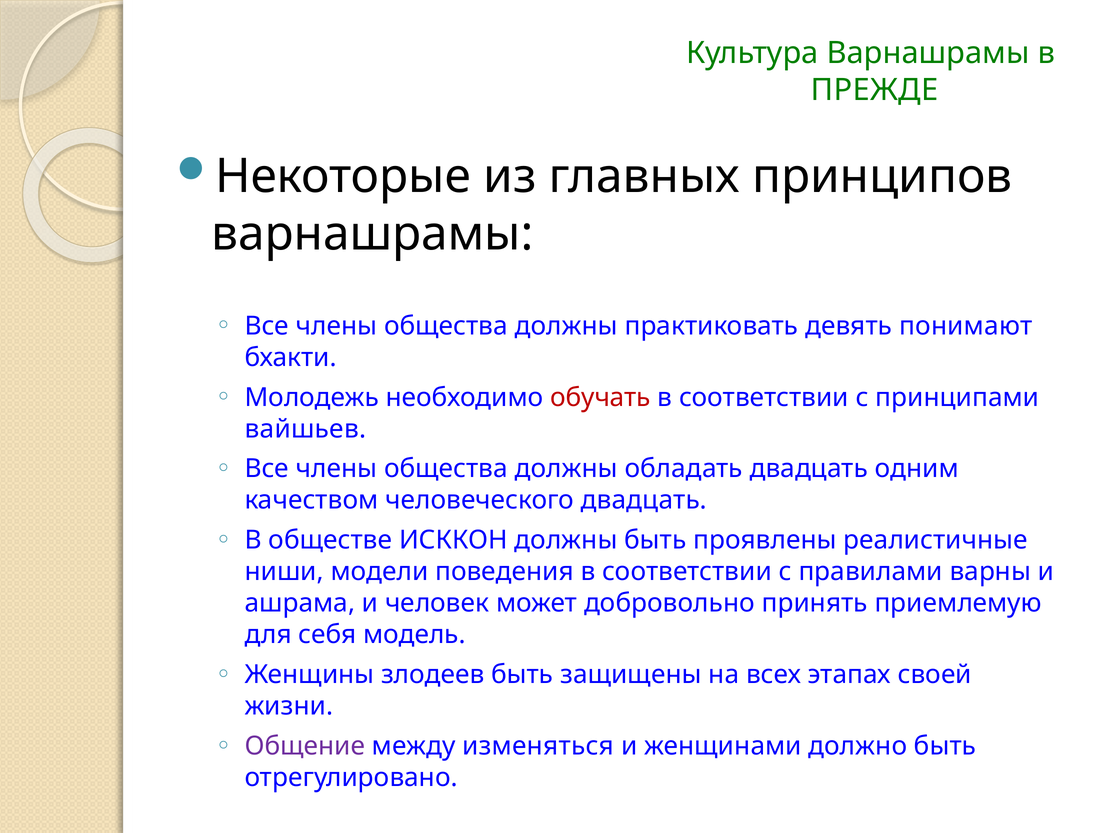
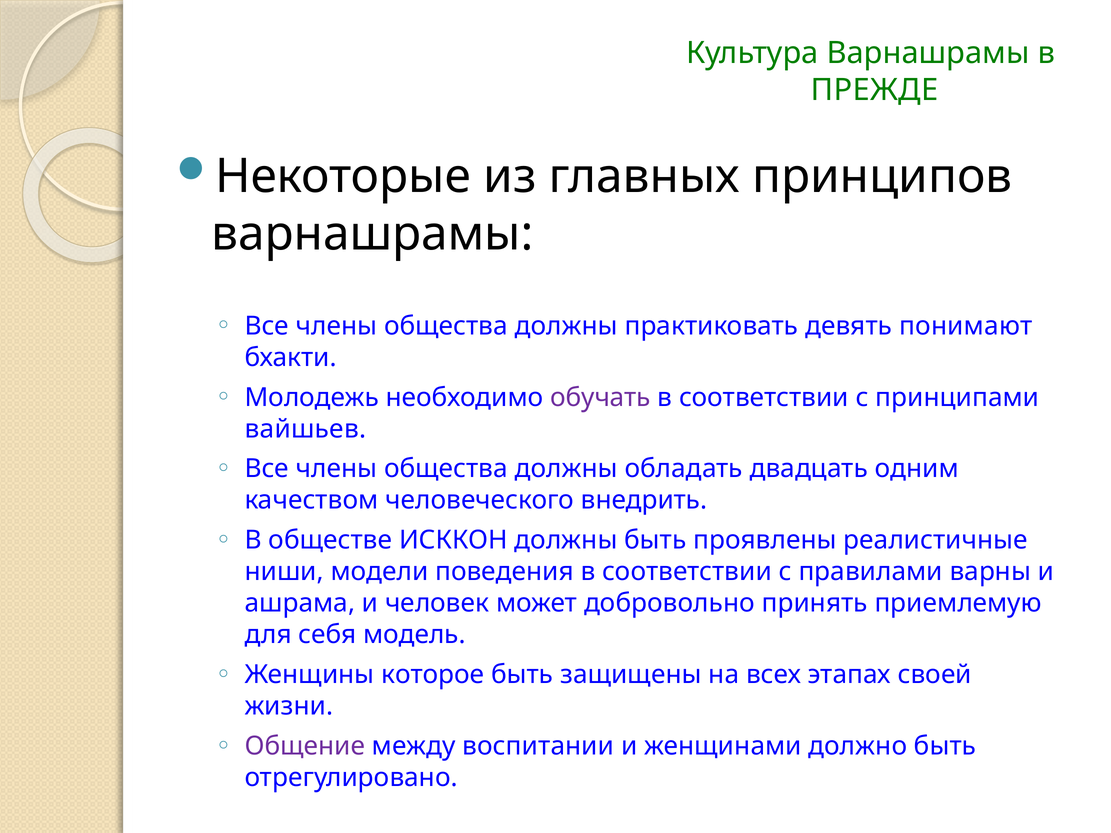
обучать colour: red -> purple (601, 398)
человеческого двадцать: двадцать -> внедрить (644, 500)
злодеев: злодеев -> которое (433, 675)
изменяться: изменяться -> воспитании (538, 746)
